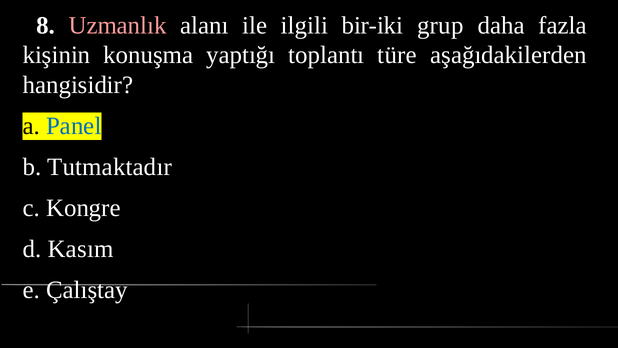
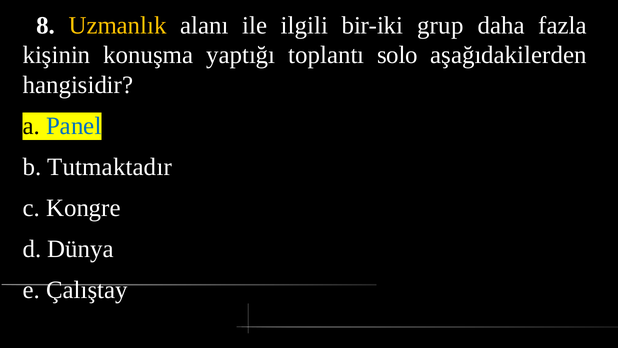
Uzmanlık colour: pink -> yellow (118, 25)
türe: türe -> solo (397, 55)
Kasım: Kasım -> Dünya (81, 249)
